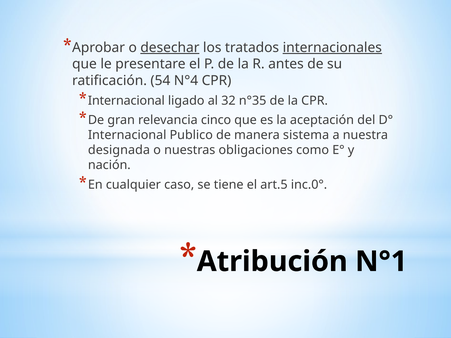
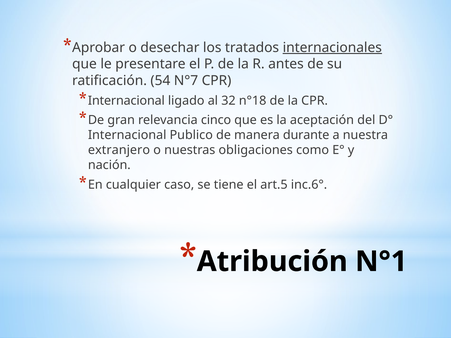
desechar underline: present -> none (170, 48)
N°4: N°4 -> N°7 (186, 81)
n°35: n°35 -> n°18 (253, 101)
sistema: sistema -> durante (306, 135)
designada: designada -> extranjero (119, 150)
inc.0°: inc.0° -> inc.6° (309, 185)
